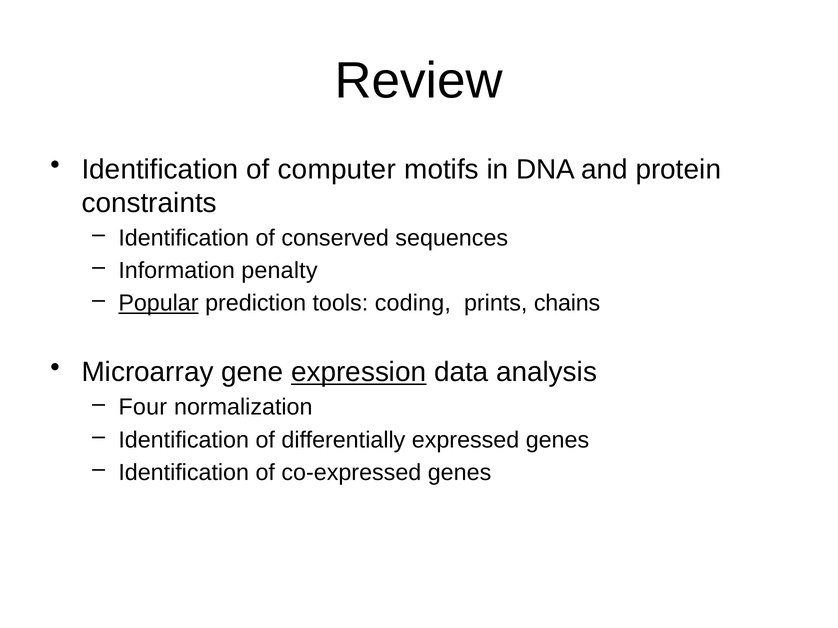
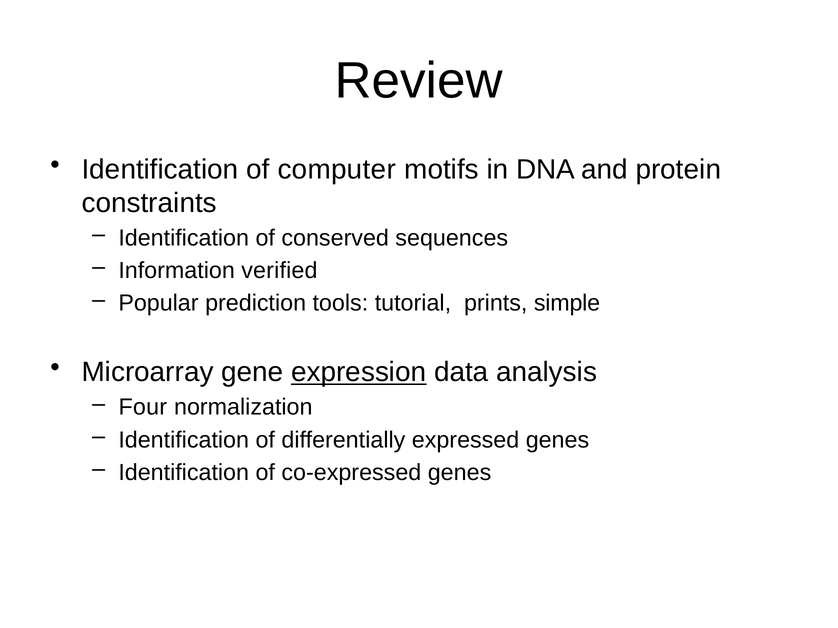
penalty: penalty -> verified (279, 271)
Popular underline: present -> none (158, 303)
coding: coding -> tutorial (413, 303)
chains: chains -> simple (567, 303)
